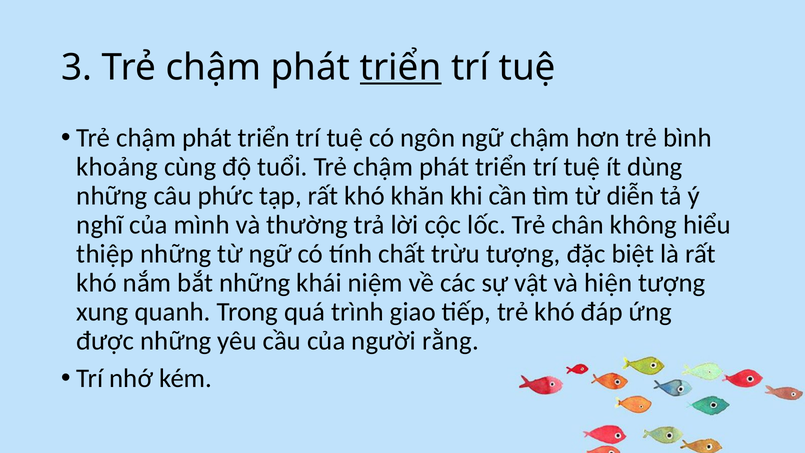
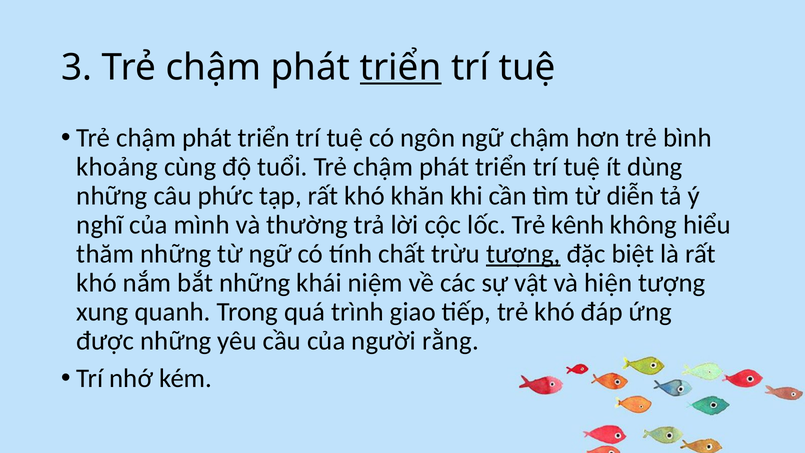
chân: chân -> kênh (578, 225)
thiệp: thiệp -> thăm (105, 254)
tượng underline: none -> present (523, 254)
